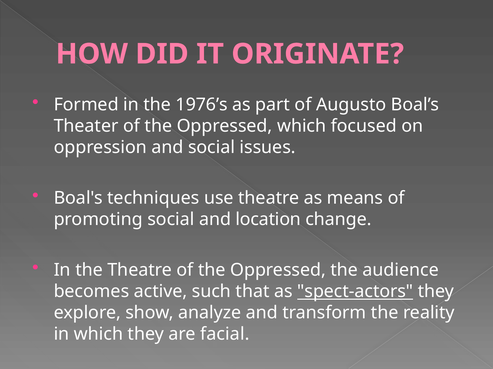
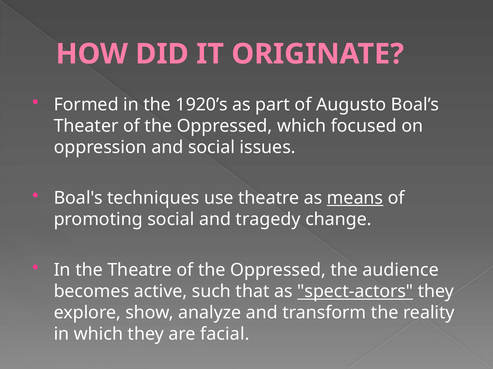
1976’s: 1976’s -> 1920’s (202, 105)
means underline: none -> present (355, 198)
location: location -> tragedy (268, 220)
